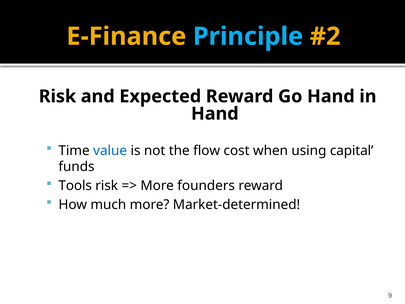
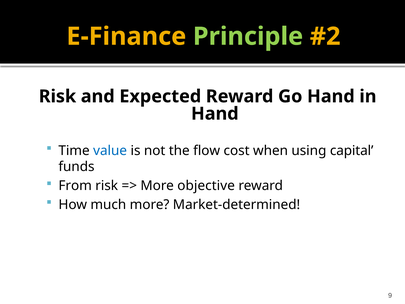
Principle colour: light blue -> light green (248, 36)
Tools: Tools -> From (75, 186)
founders: founders -> objective (206, 186)
